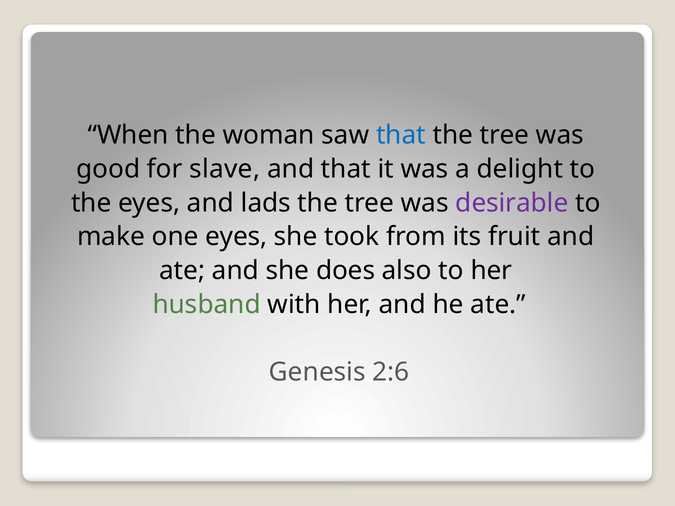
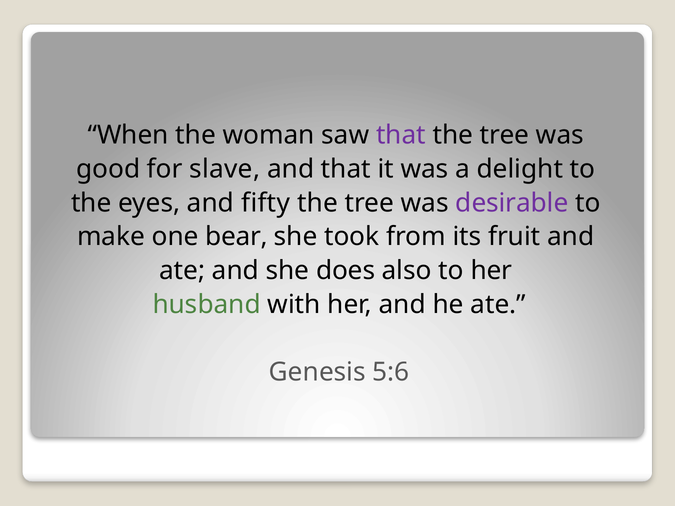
that colour: blue -> purple (401, 135)
lads: lads -> fifty (266, 203)
one eyes: eyes -> bear (236, 237)
2:6: 2:6 -> 5:6 (391, 372)
